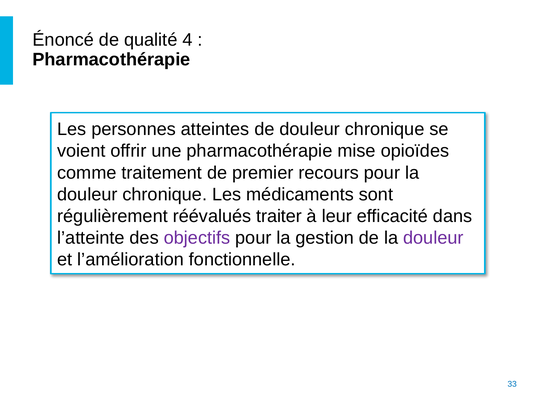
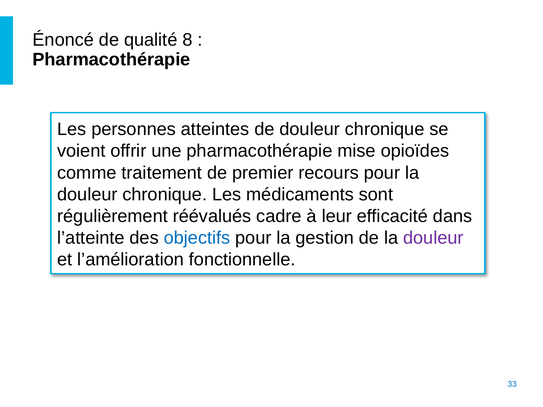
4: 4 -> 8 (187, 40)
traiter: traiter -> cadre (279, 216)
objectifs colour: purple -> blue (197, 238)
